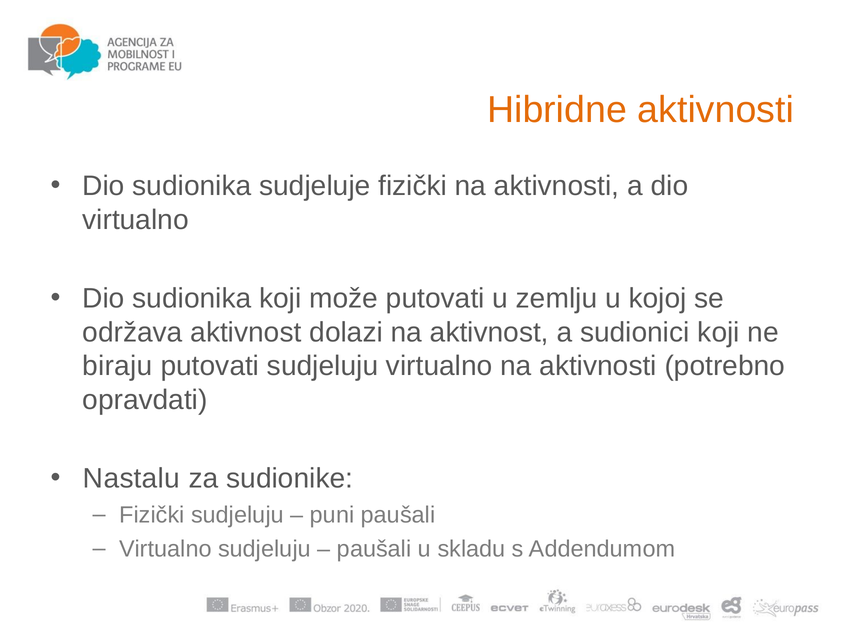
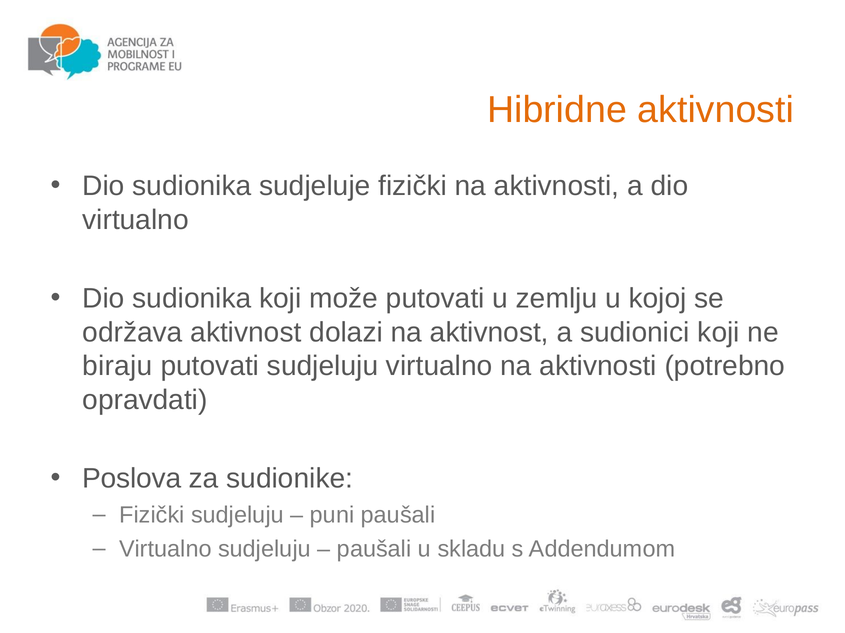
Nastalu: Nastalu -> Poslova (132, 479)
